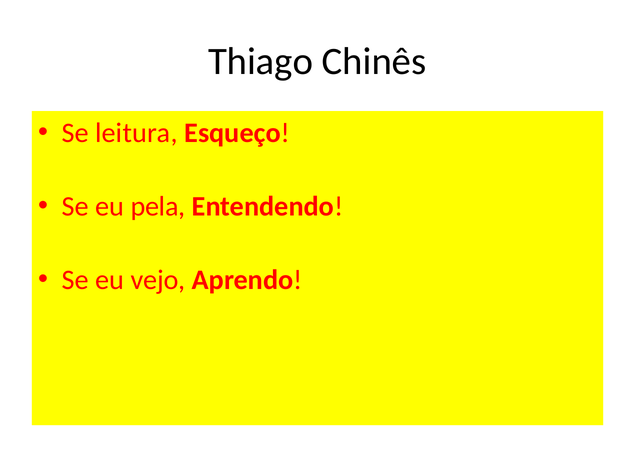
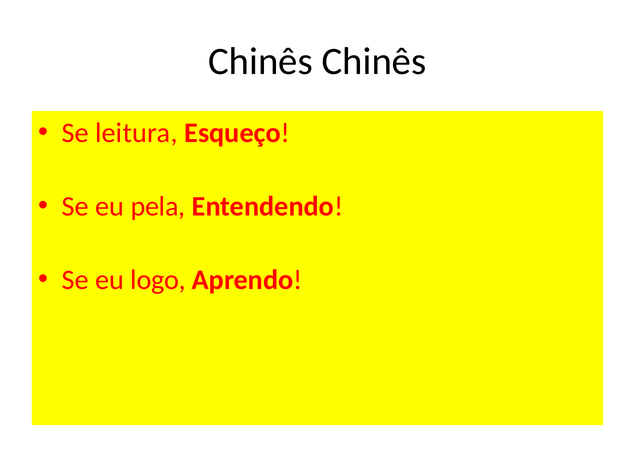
Thiago: Thiago -> Chinês (261, 61)
vejo: vejo -> logo (158, 280)
